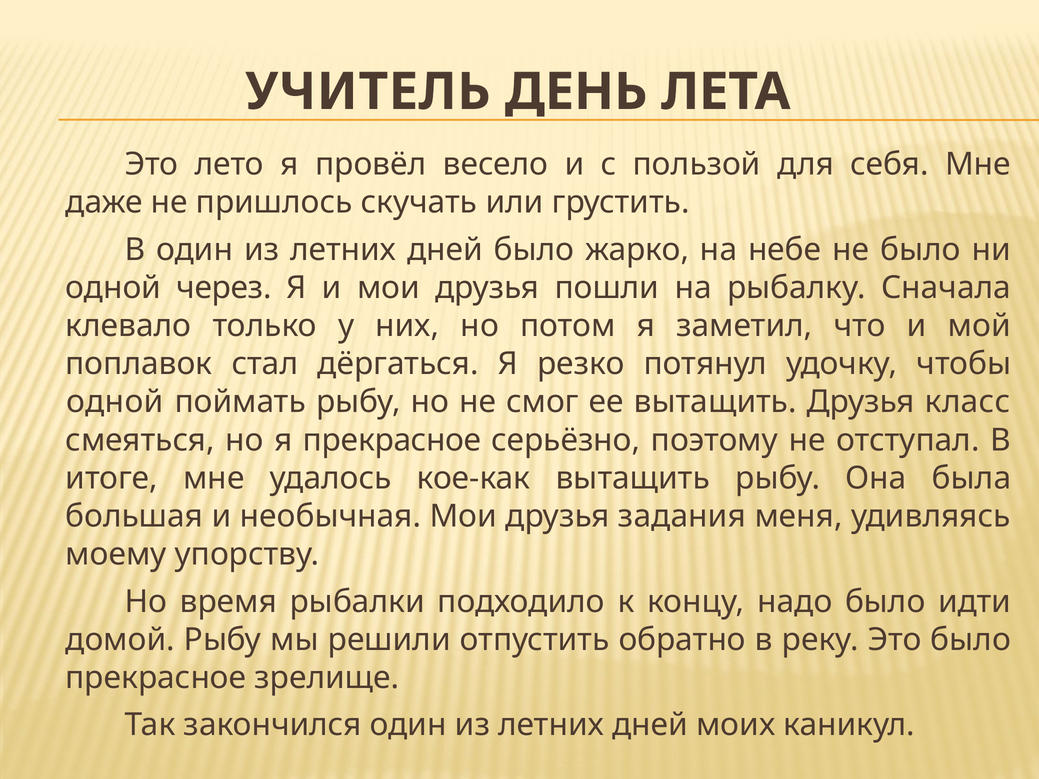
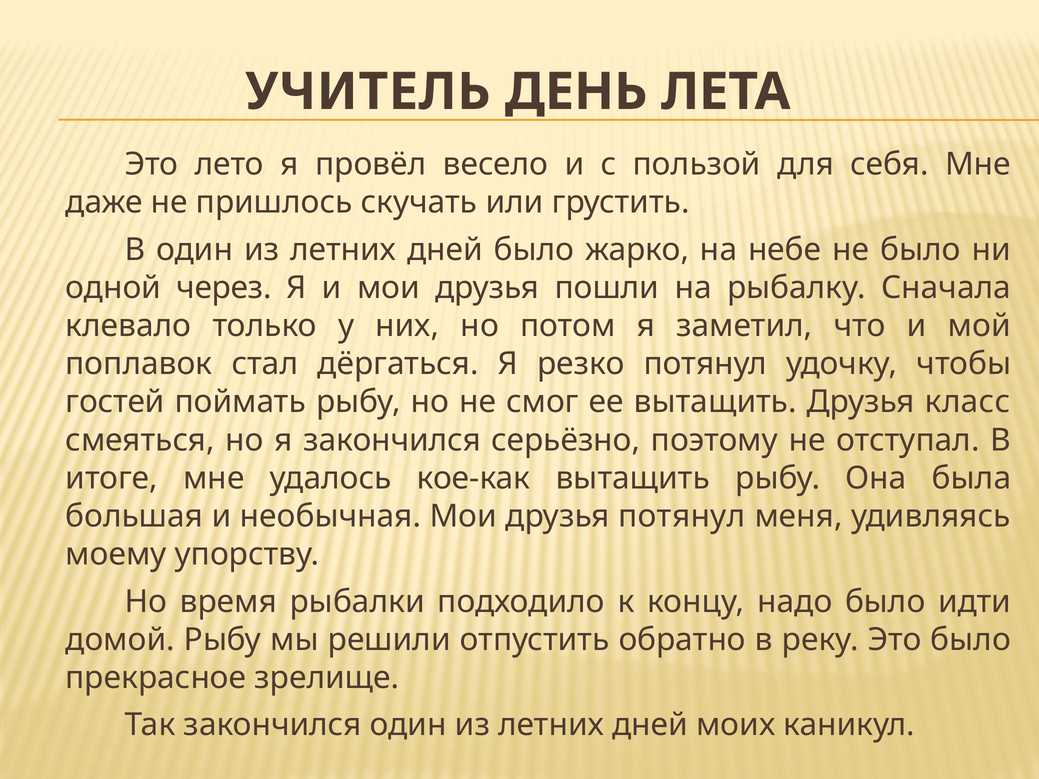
одной: одной -> гостей (115, 402)
я прекрасное: прекрасное -> закончился (392, 440)
друзья задания: задания -> потянул (682, 516)
